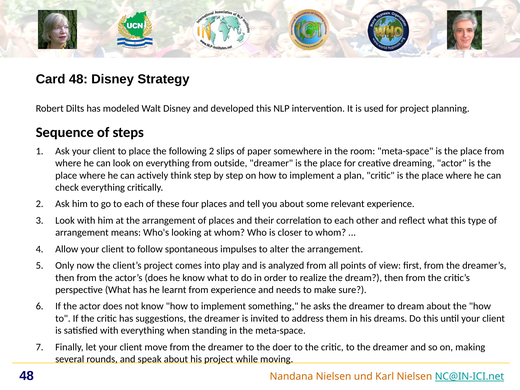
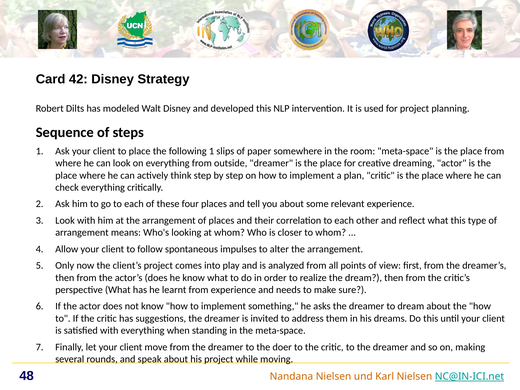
Card 48: 48 -> 42 (78, 79)
following 2: 2 -> 1 (211, 151)
